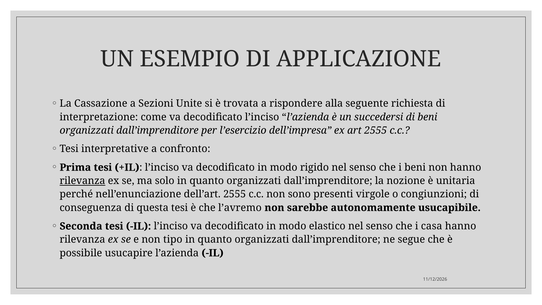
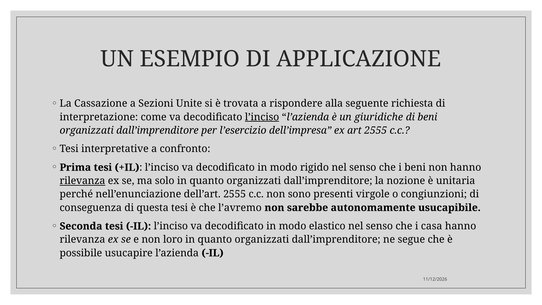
l’inciso underline: none -> present (262, 117)
succedersi: succedersi -> giuridiche (379, 117)
tipo: tipo -> loro (173, 240)
